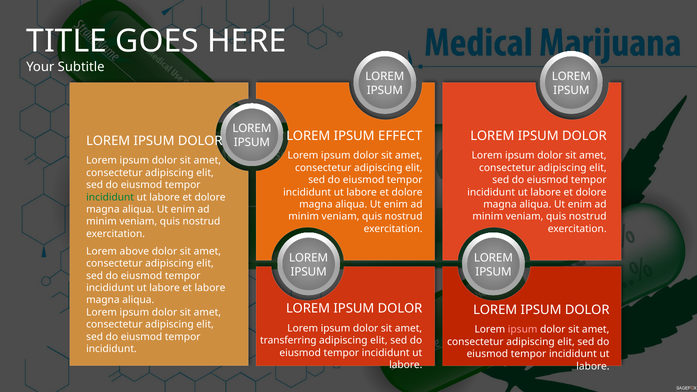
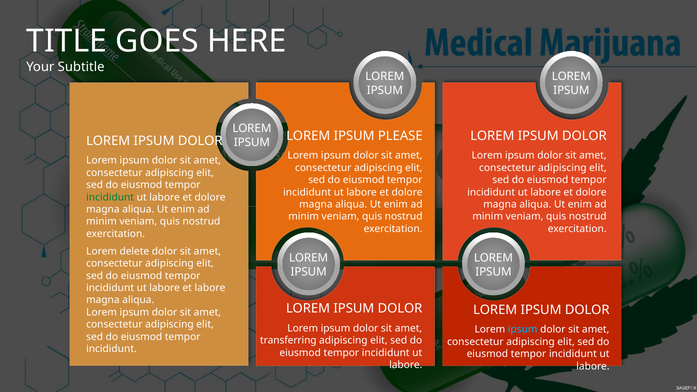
EFFECT: EFFECT -> PLEASE (400, 136)
above: above -> delete (134, 251)
ipsum colour: pink -> light blue (523, 330)
